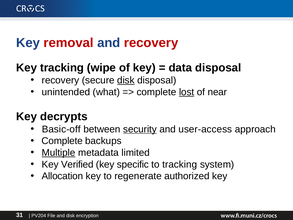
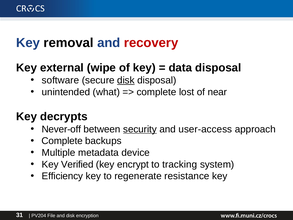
removal colour: red -> black (69, 43)
Key tracking: tracking -> external (62, 68)
recovery: recovery -> software (60, 80)
lost underline: present -> none (187, 92)
Basic-off: Basic-off -> Never-off (61, 129)
Multiple underline: present -> none (59, 152)
limited: limited -> device (136, 152)
specific: specific -> encrypt (133, 164)
Allocation: Allocation -> Efficiency (62, 176)
authorized: authorized -> resistance (187, 176)
